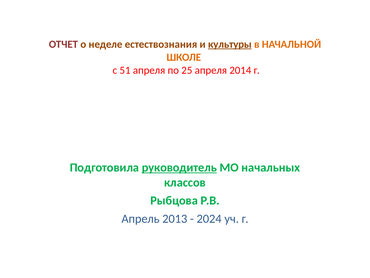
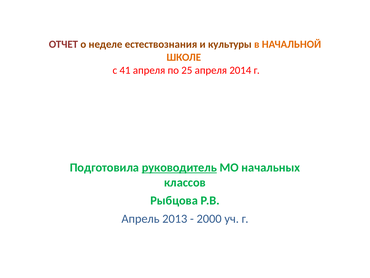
культуры underline: present -> none (230, 44)
51: 51 -> 41 (125, 70)
2024: 2024 -> 2000 (209, 218)
